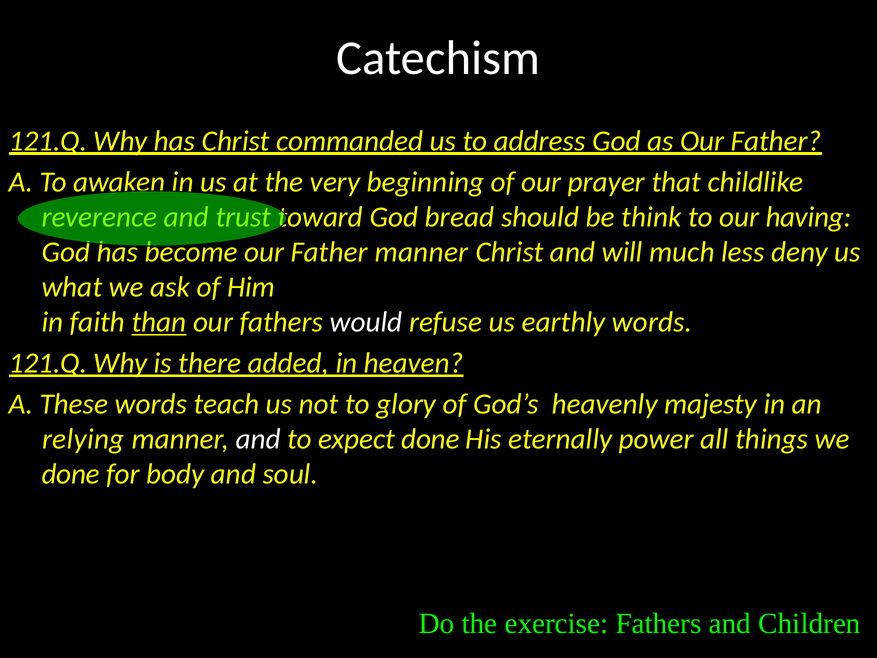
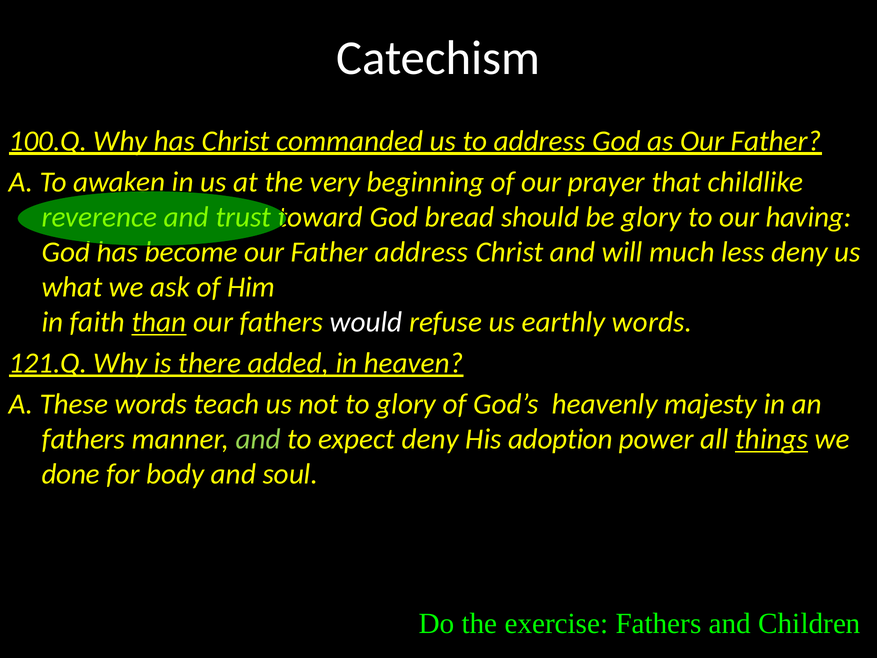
121.Q: 121.Q -> 100.Q (48, 141)
be think: think -> glory (651, 217)
Father manner: manner -> address (422, 252)
relying: relying -> fathers (83, 439)
and colour: white -> light green (258, 439)
expect done: done -> deny (430, 439)
eternally: eternally -> adoption (560, 439)
things underline: none -> present (772, 439)
